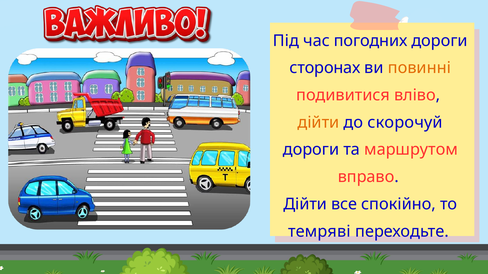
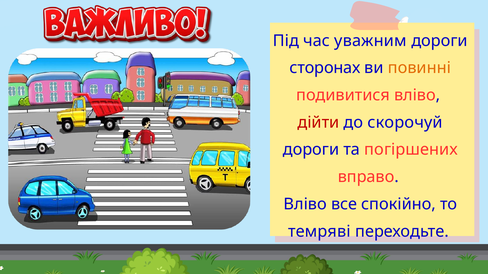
погодних: погодних -> уважним (370, 41)
дійти colour: orange -> red (318, 123)
маршрутом: маршрутом -> погіршених (411, 150)
Дійти: Дійти -> Вліво (305, 204)
